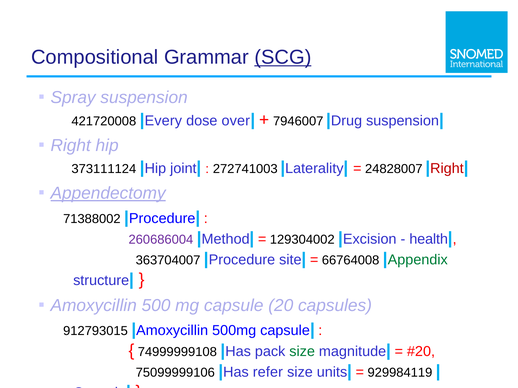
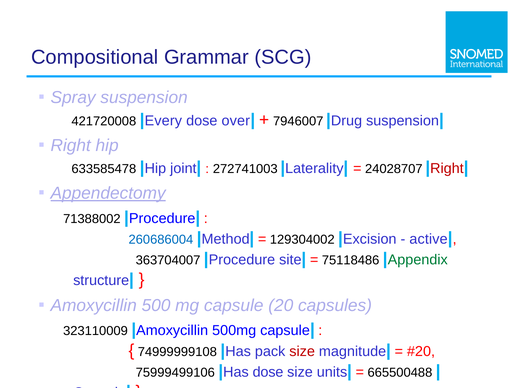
SCG underline: present -> none (283, 57)
373111124: 373111124 -> 633585478 (104, 169)
24828007: 24828007 -> 24028707 (394, 169)
260686004 colour: purple -> blue (161, 240)
health: health -> active (429, 239)
66764008: 66764008 -> 75118486 (351, 261)
912793015: 912793015 -> 323110009 (95, 331)
size colour: green -> red (302, 352)
75099999106: 75099999106 -> 75999499106 (175, 373)
Has refer: refer -> dose (268, 372)
929984119: 929984119 -> 665500488 (400, 373)
